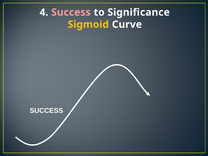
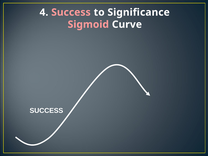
Sigmoid colour: yellow -> pink (88, 24)
